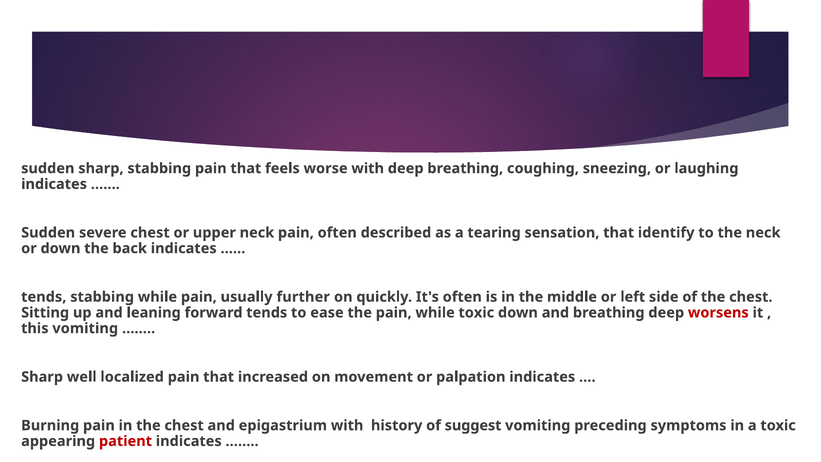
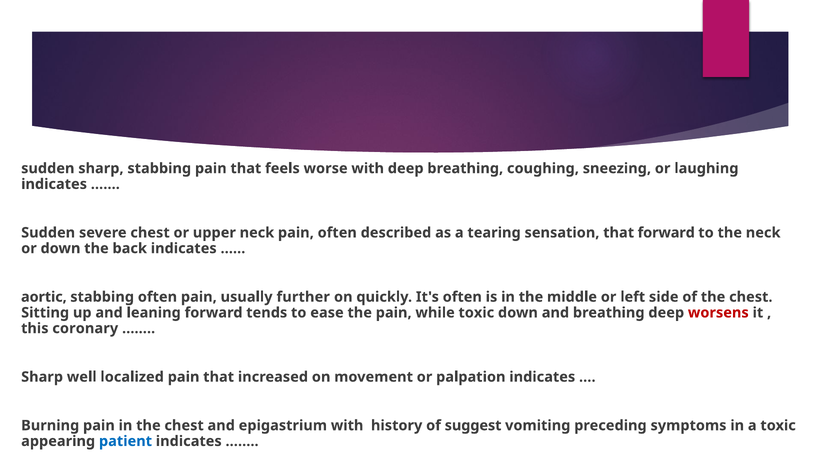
that identify: identify -> forward (666, 233)
tends: tends -> aortic (44, 297)
stabbing while: while -> often (157, 297)
this vomiting: vomiting -> coronary (85, 328)
patient colour: red -> blue (125, 441)
